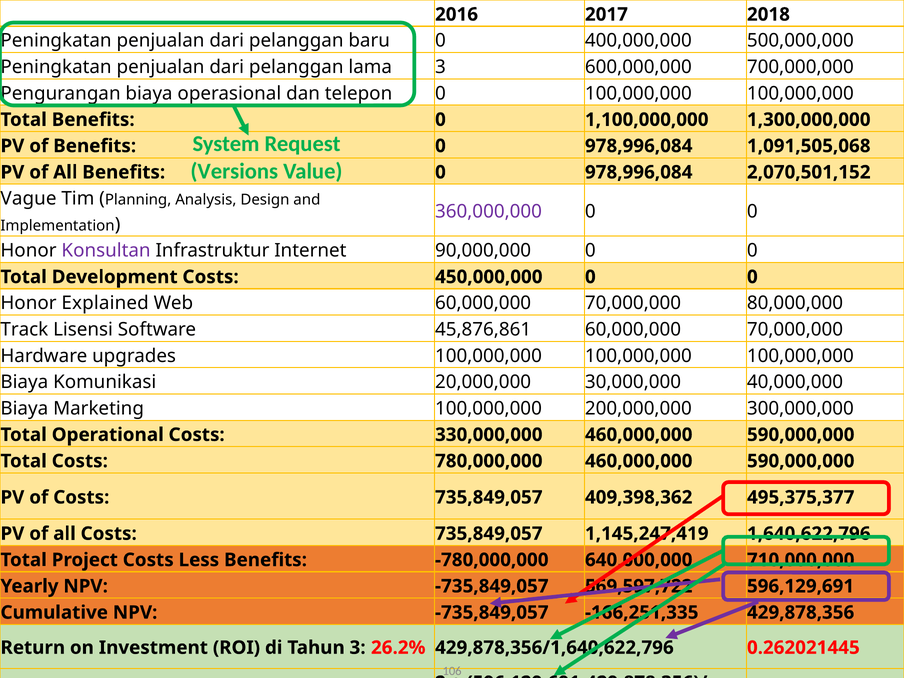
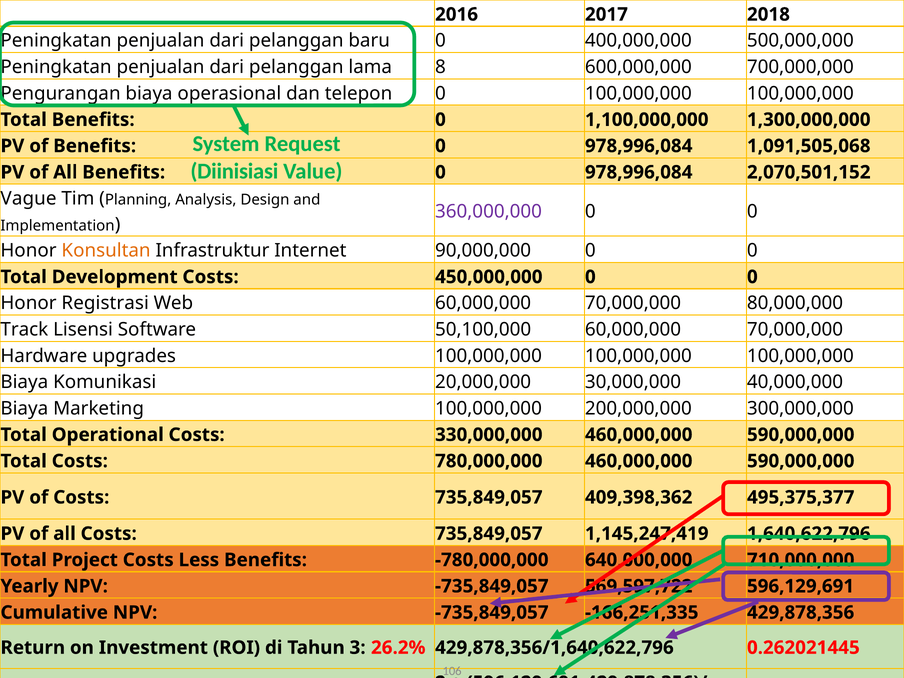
lama 3: 3 -> 8 (440, 67)
Versions: Versions -> Diinisiasi (234, 171)
Konsultan colour: purple -> orange (106, 251)
Explained: Explained -> Registrasi (105, 303)
45,876,861: 45,876,861 -> 50,100,000 (483, 330)
